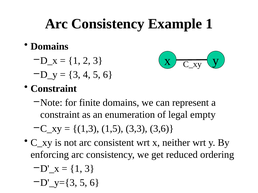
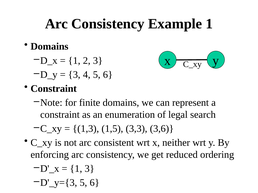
empty: empty -> search (203, 115)
